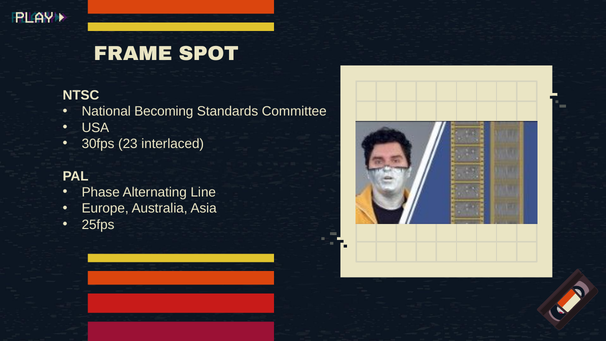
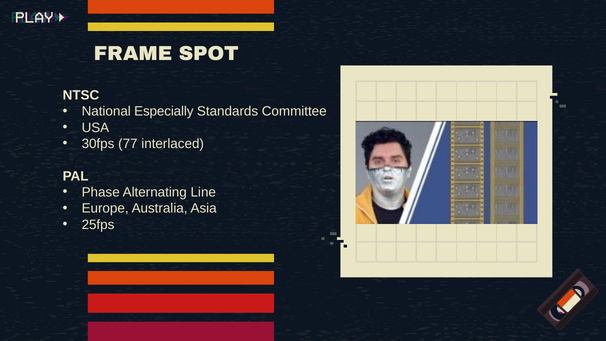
Becoming: Becoming -> Especially (164, 111)
23: 23 -> 77 (128, 144)
